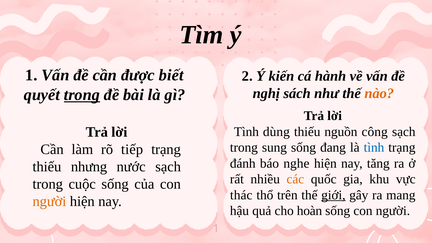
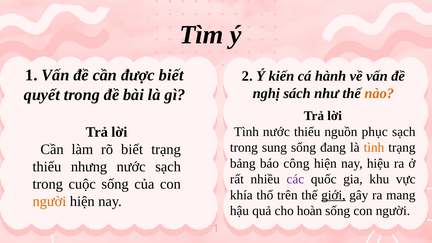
trong underline: present -> none (82, 95)
Tình dùng: dùng -> nước (276, 132)
công: công -> phục (375, 132)
tình colour: blue -> orange (374, 147)
rõ tiếp: tiếp -> biết (132, 149)
đánh: đánh -> bảng (243, 163)
nghe: nghe -> công (296, 163)
tăng: tăng -> hiệu (378, 163)
các colour: orange -> purple (295, 179)
thác: thác -> khía (241, 195)
